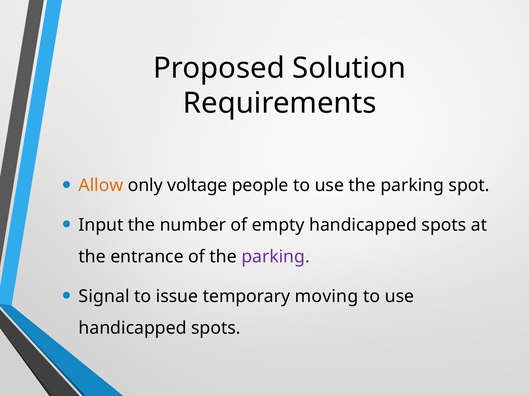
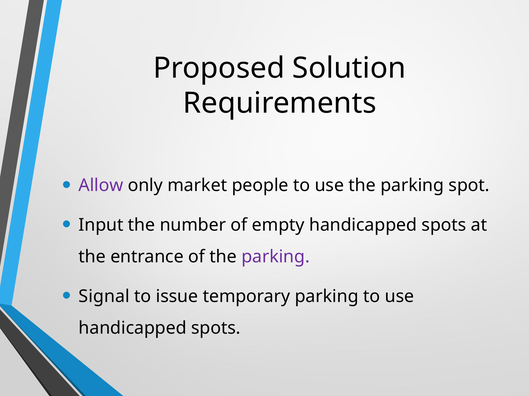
Allow colour: orange -> purple (101, 186)
voltage: voltage -> market (197, 186)
temporary moving: moving -> parking (327, 297)
